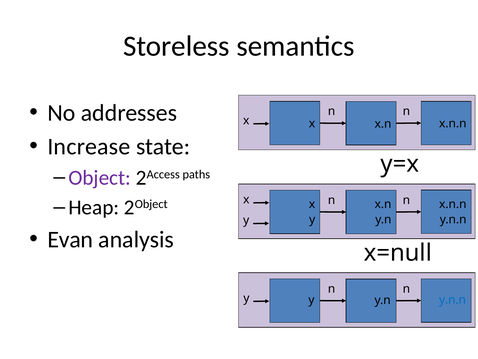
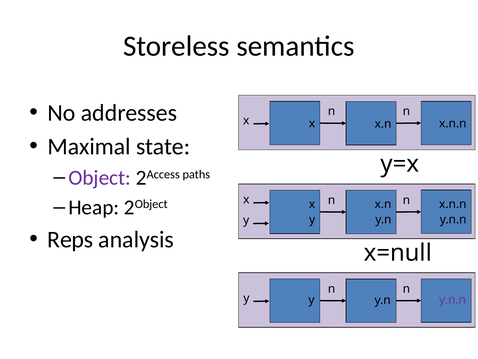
Increase: Increase -> Maximal (89, 146)
Evan: Evan -> Reps (70, 239)
y.n.n colour: blue -> purple (452, 300)
